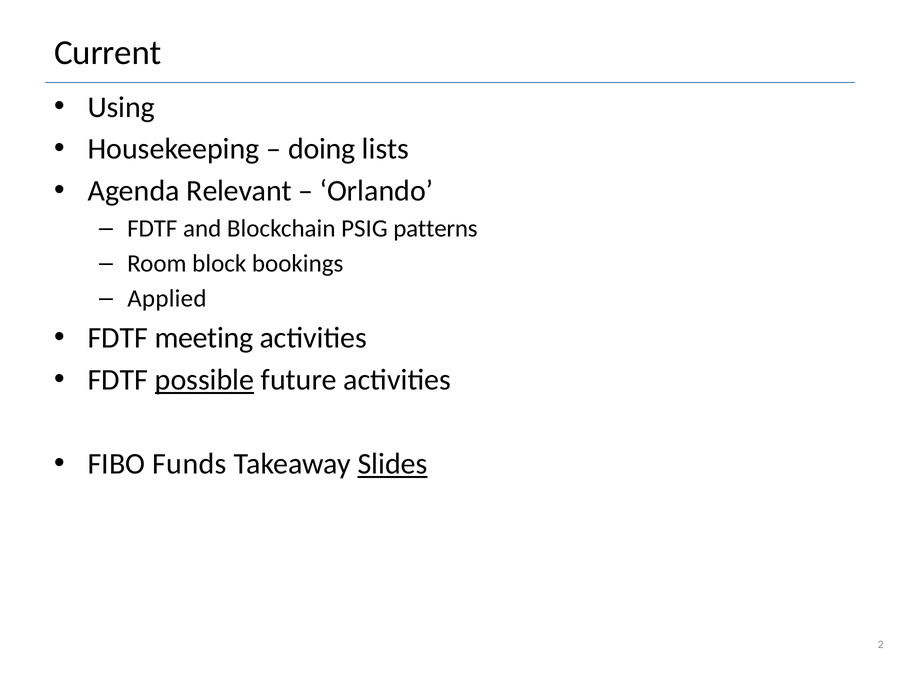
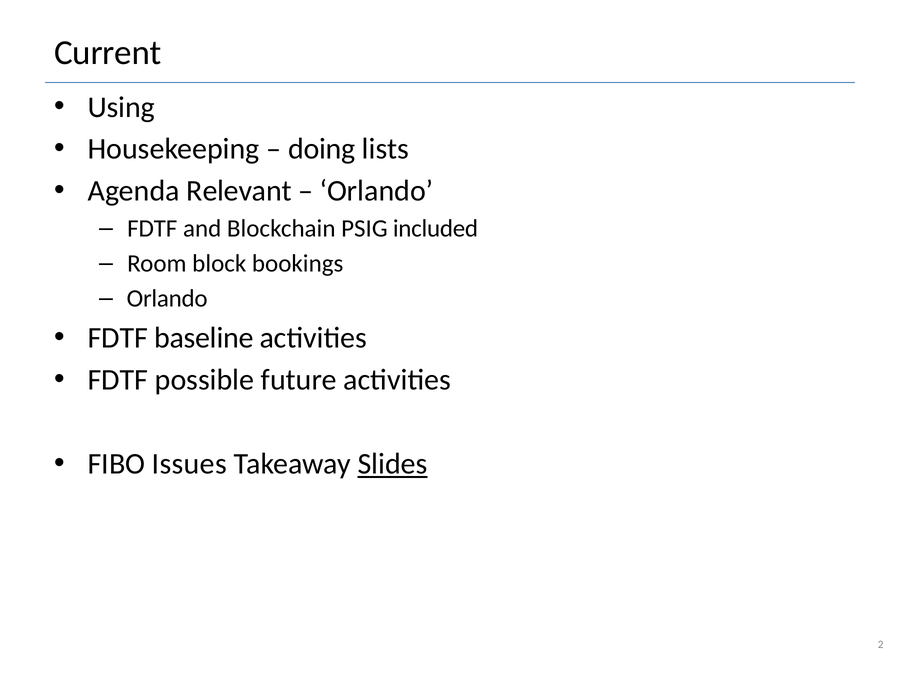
patterns: patterns -> included (435, 229)
Applied: Applied -> Orlando (167, 299)
meeting: meeting -> baseline (204, 338)
possible underline: present -> none (204, 380)
Funds: Funds -> Issues (189, 464)
